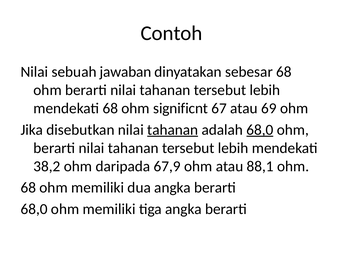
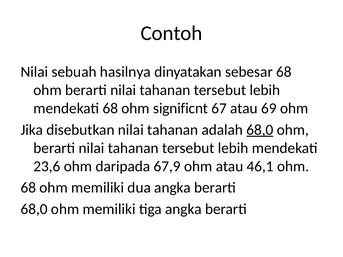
jawaban: jawaban -> hasilnya (125, 72)
tahanan underline: present -> none (173, 130)
38,2: 38,2 -> 23,6 (47, 166)
88,1: 88,1 -> 46,1 (260, 166)
